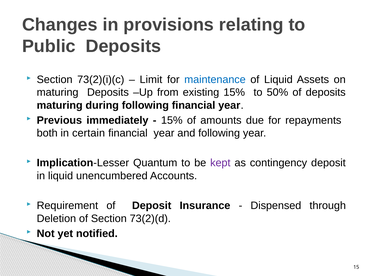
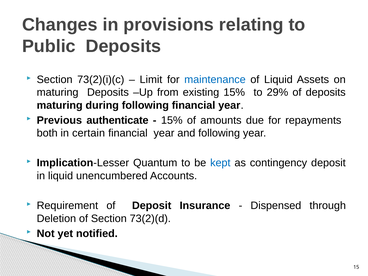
50%: 50% -> 29% (277, 92)
immediately: immediately -> authenticate (117, 120)
kept colour: purple -> blue (220, 163)
